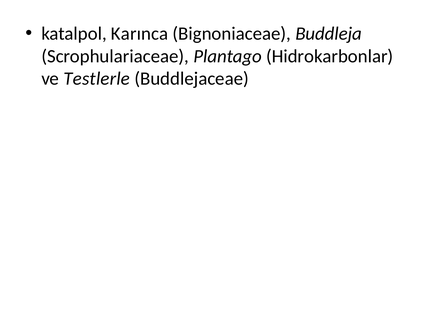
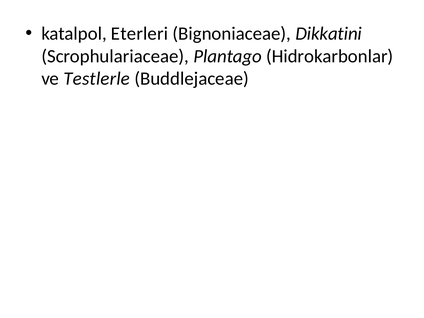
Karınca: Karınca -> Eterleri (140, 34)
Buddleja: Buddleja -> Dikkatini (329, 34)
